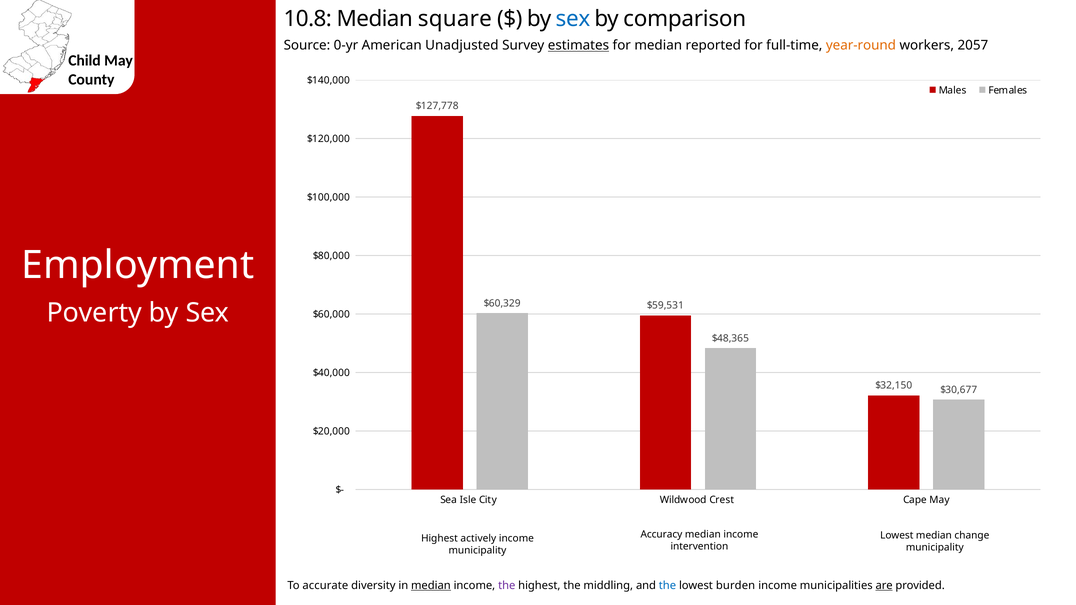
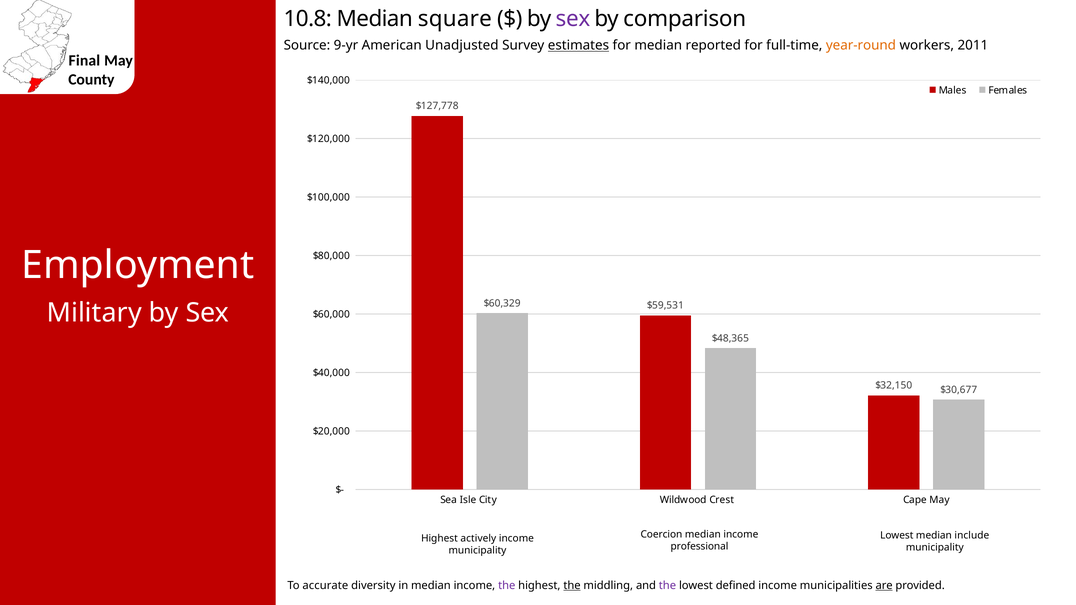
sex colour: blue -> purple (573, 19)
0-yr: 0-yr -> 9-yr (346, 45)
2057: 2057 -> 2011 (973, 45)
Child: Child -> Final (84, 61)
Poverty: Poverty -> Military (94, 313)
Accuracy: Accuracy -> Coercion (661, 535)
change: change -> include (972, 536)
intervention: intervention -> professional (699, 547)
median underline: present -> none (431, 586)
the underline: none -> present (572, 586)
the colour: blue -> purple (667, 586)
burden: burden -> defined (736, 586)
